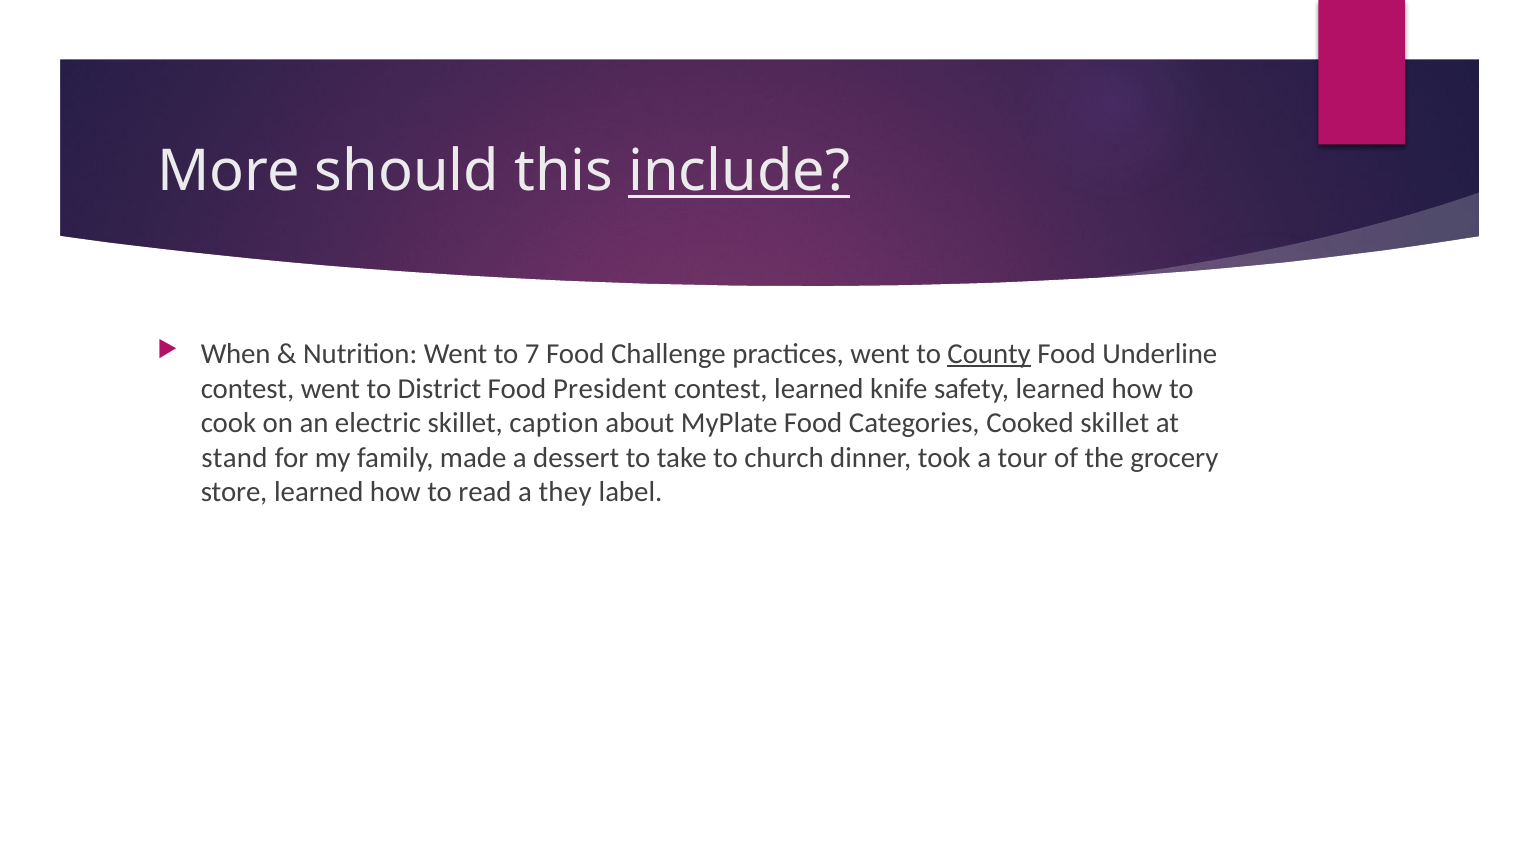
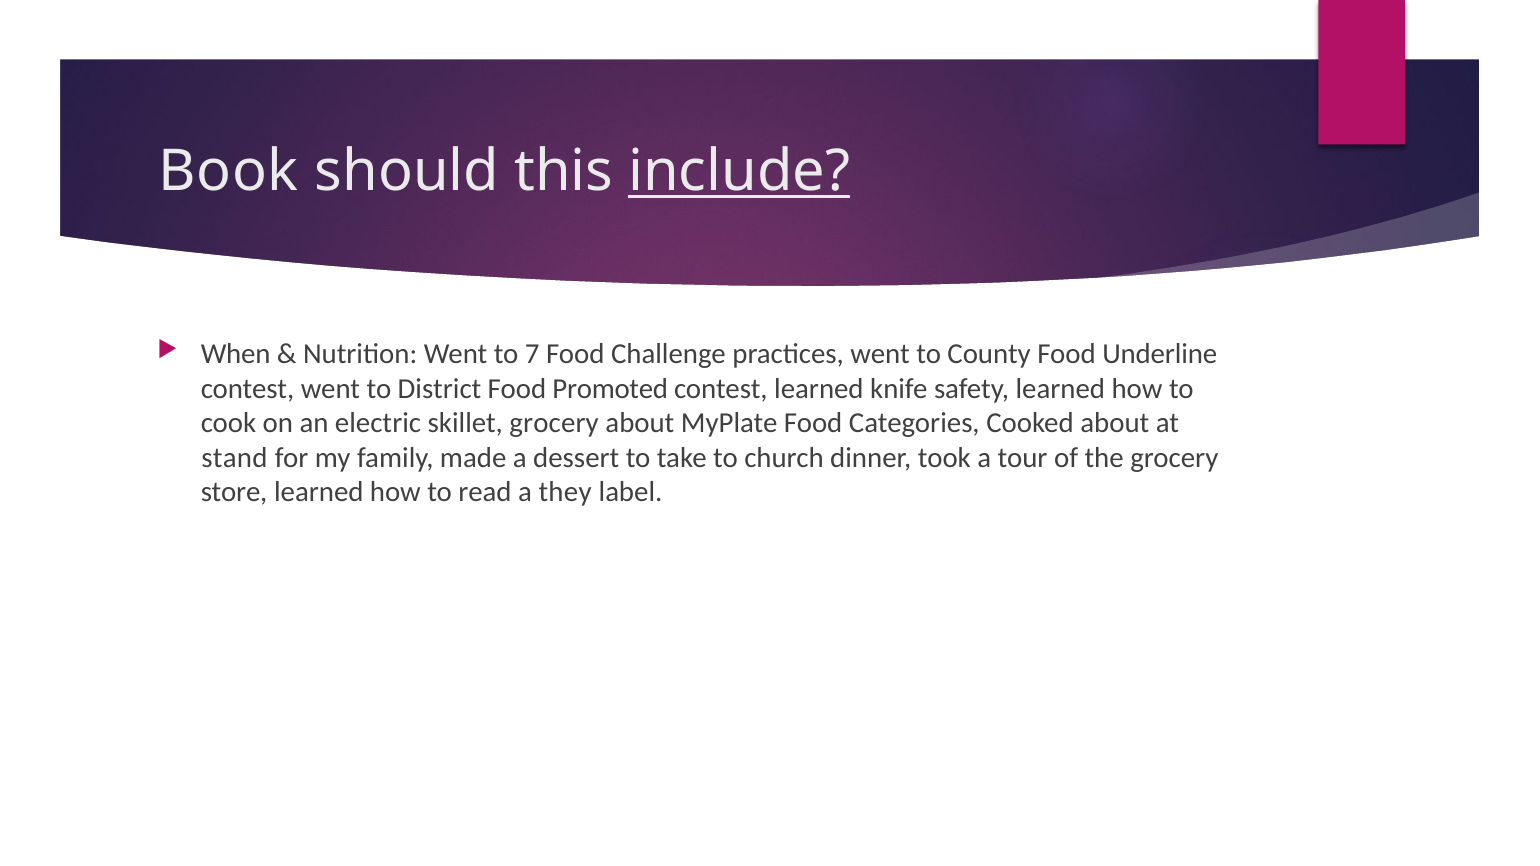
More: More -> Book (228, 172)
County underline: present -> none (989, 354)
President: President -> Promoted (610, 389)
skillet caption: caption -> grocery (554, 423)
Cooked skillet: skillet -> about (1115, 423)
